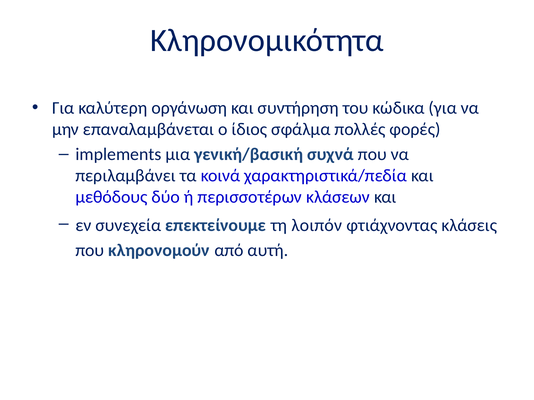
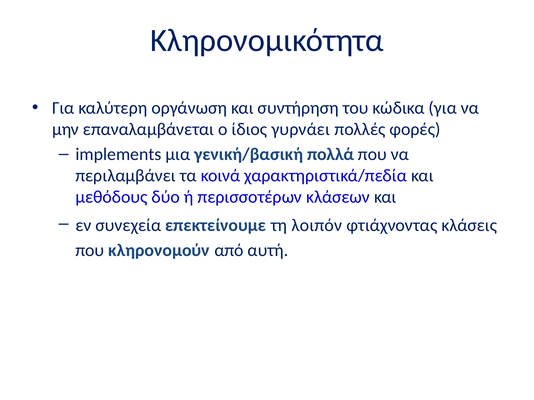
σφάλμα: σφάλμα -> γυρνάει (301, 129)
συχνά: συχνά -> πολλά (331, 154)
